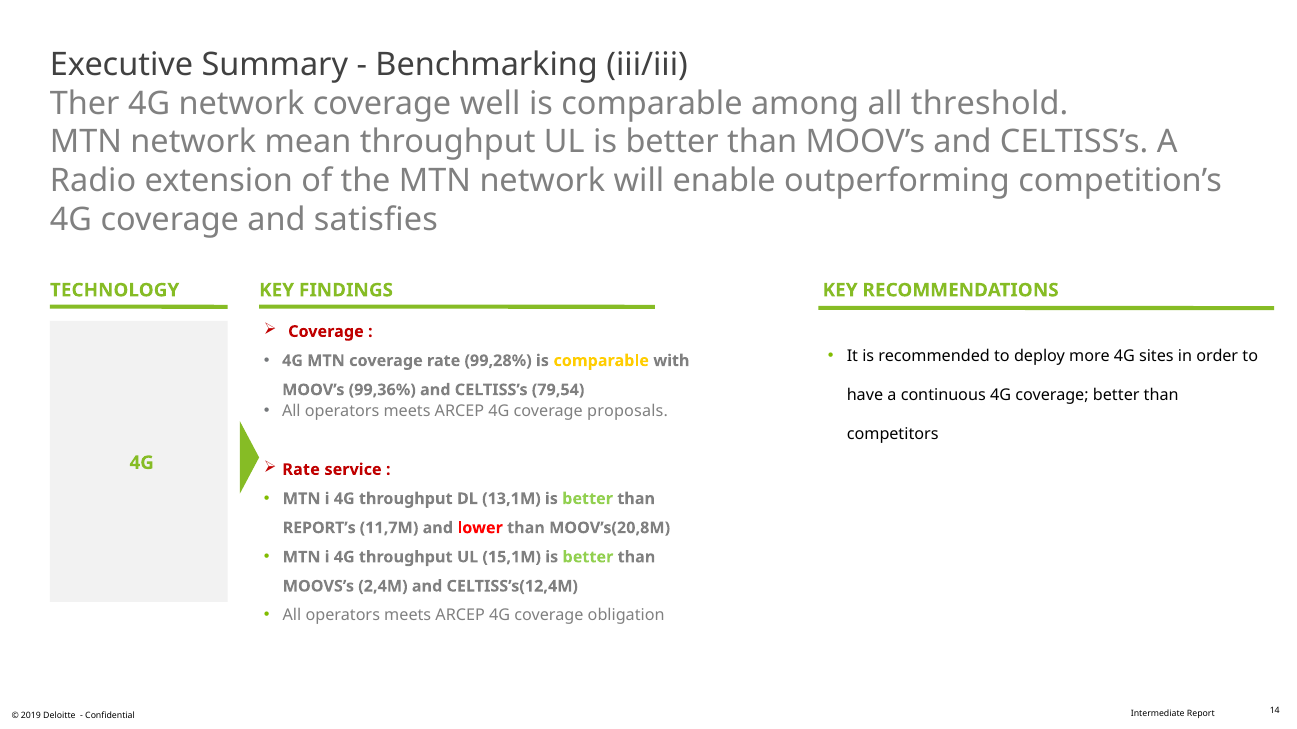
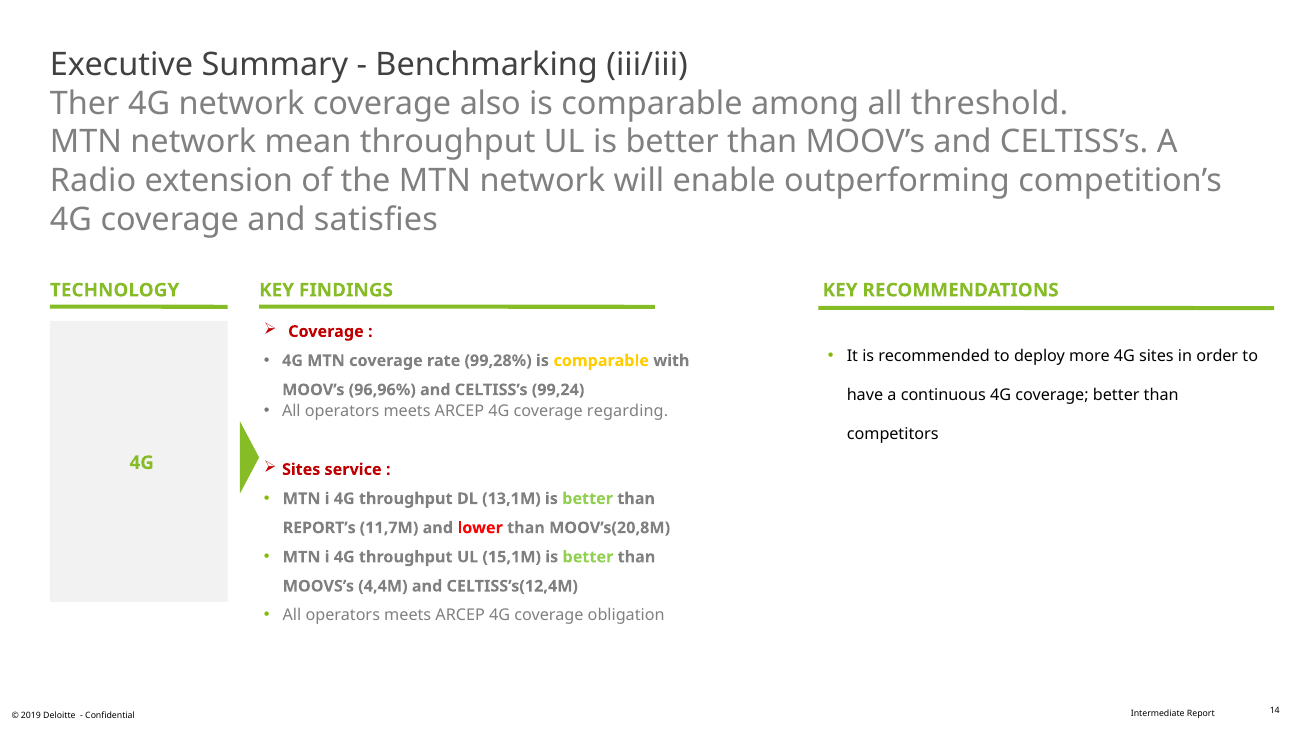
well: well -> also (490, 103)
99,36%: 99,36% -> 96,96% (382, 390)
79,54: 79,54 -> 99,24 (558, 390)
proposals: proposals -> regarding (628, 412)
Rate: Rate -> Sites (301, 470)
2,4M: 2,4M -> 4,4M (383, 587)
